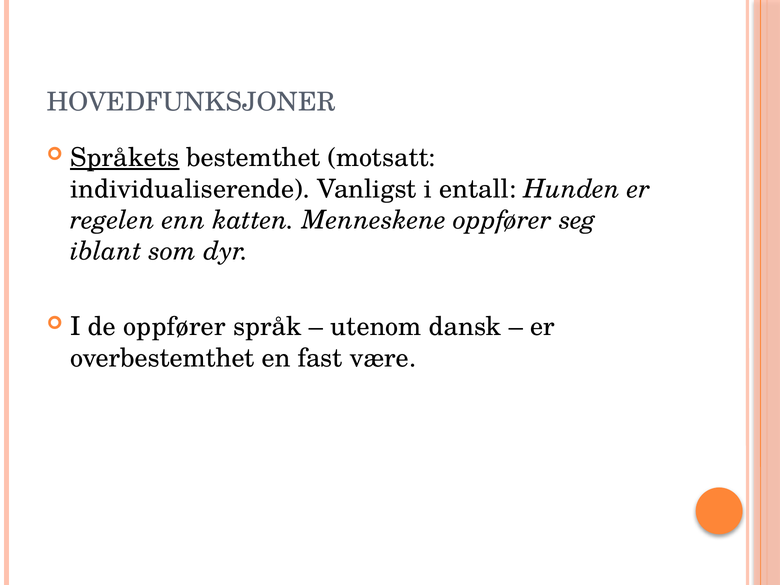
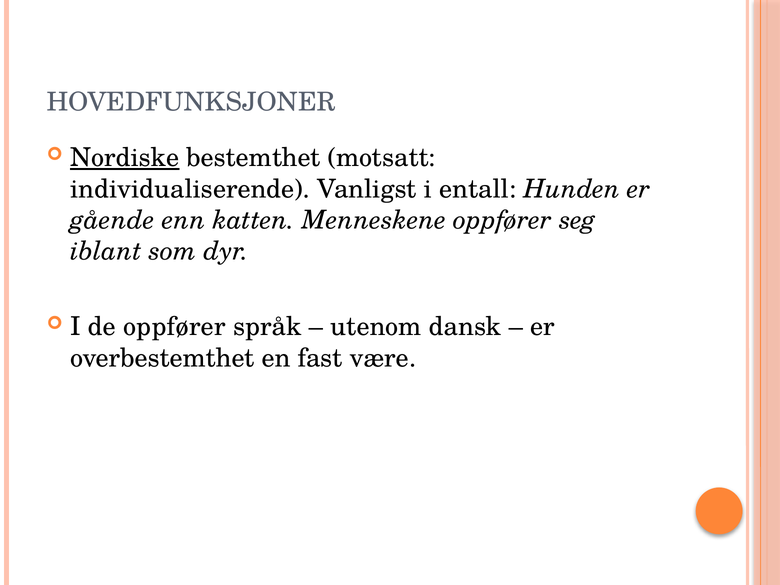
Språkets: Språkets -> Nordiske (125, 158)
regelen: regelen -> gående (112, 220)
